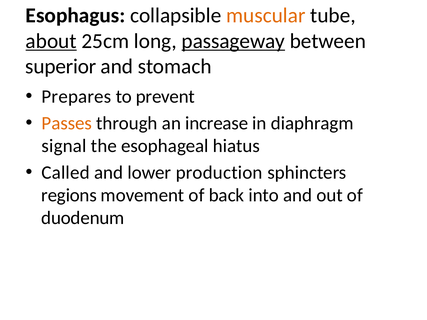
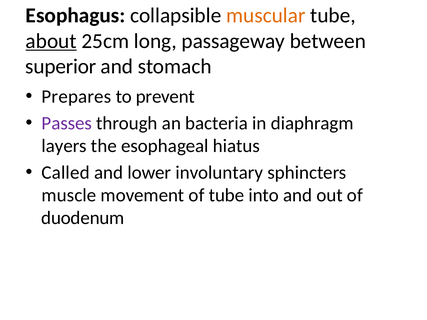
passageway underline: present -> none (233, 41)
Passes colour: orange -> purple (67, 123)
increase: increase -> bacteria (217, 123)
signal: signal -> layers (64, 146)
production: production -> involuntary (219, 173)
regions: regions -> muscle (69, 195)
of back: back -> tube (226, 195)
